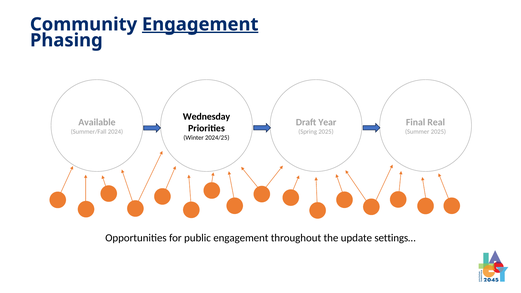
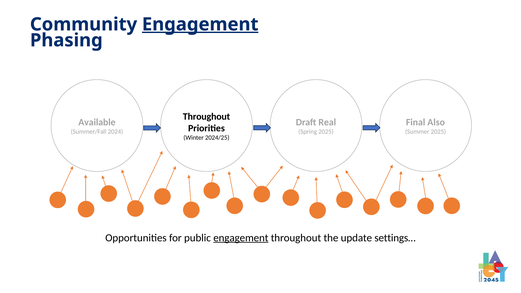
Wednesday: Wednesday -> Throughout (206, 116)
Year: Year -> Real (327, 122)
Real: Real -> Also (436, 122)
engagement underline: none -> present (241, 238)
